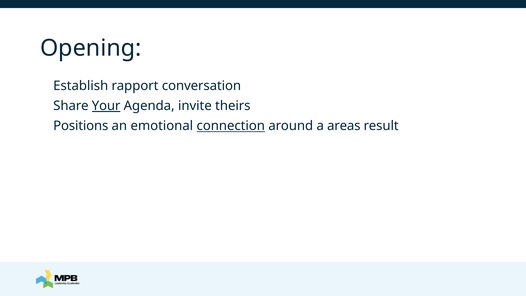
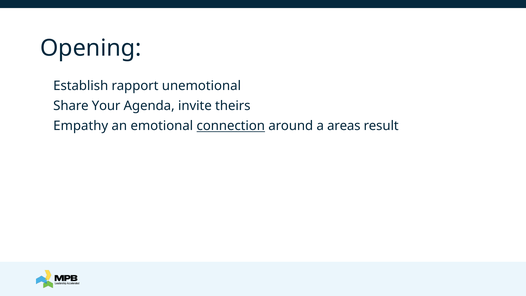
conversation: conversation -> unemotional (201, 86)
Your underline: present -> none (106, 106)
Positions: Positions -> Empathy (81, 126)
